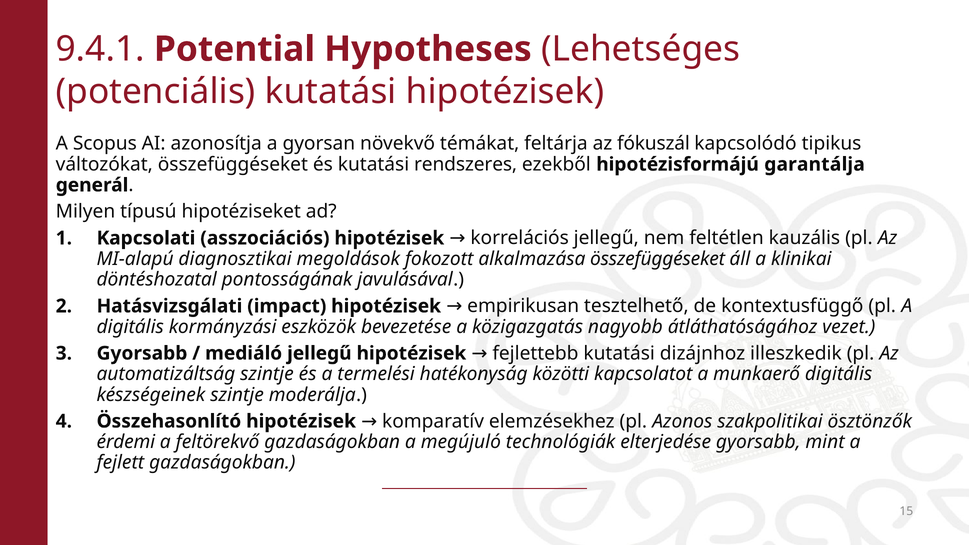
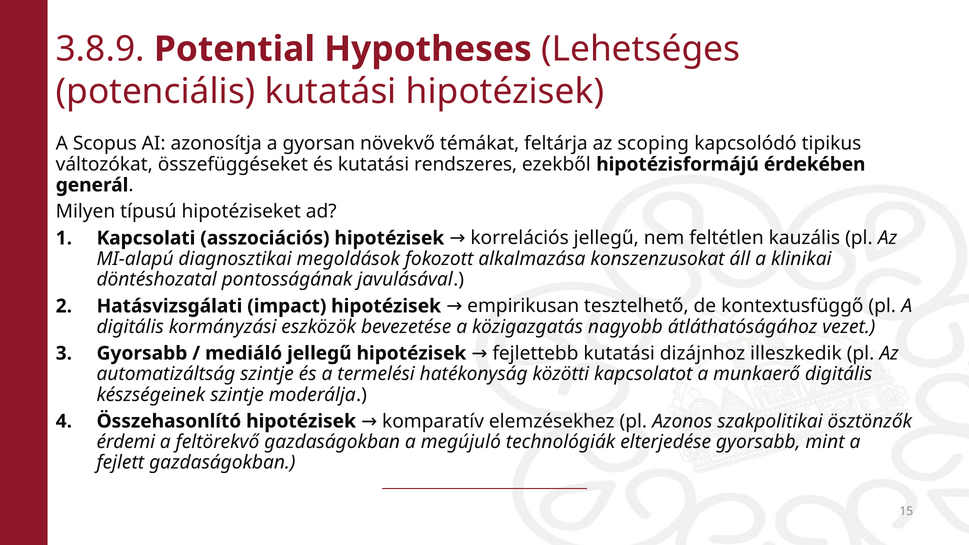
9.4.1: 9.4.1 -> 3.8.9 (100, 49)
fókuszál: fókuszál -> scoping (653, 144)
garantálja: garantálja -> érdekében (815, 164)
alkalmazása összefüggéseket: összefüggéseket -> konszenzusokat (658, 259)
